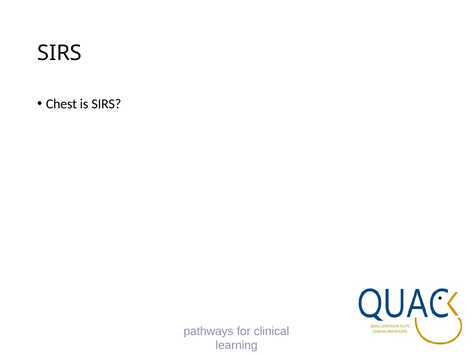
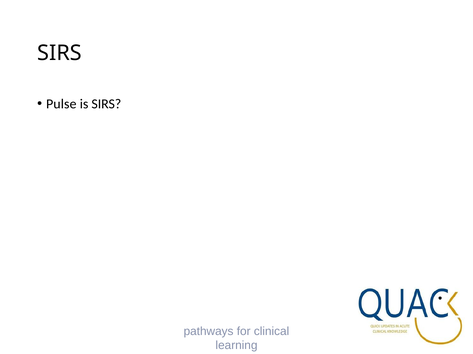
Chest: Chest -> Pulse (61, 104)
